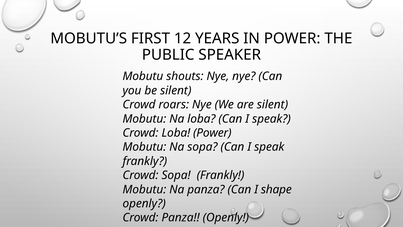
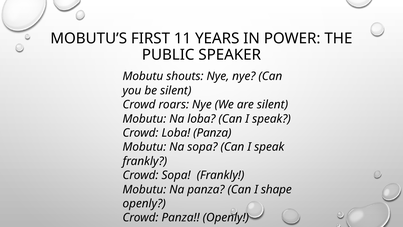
12: 12 -> 11 (183, 39)
Loba Power: Power -> Panza (212, 133)
